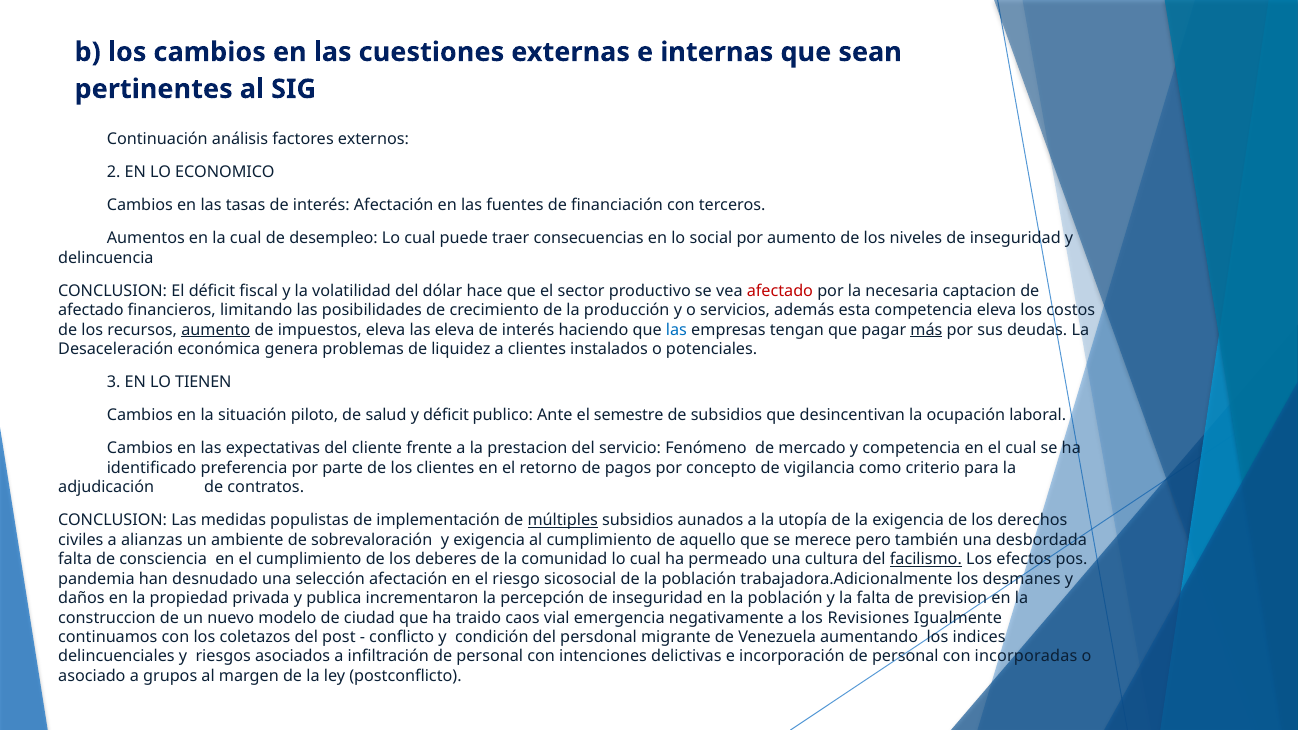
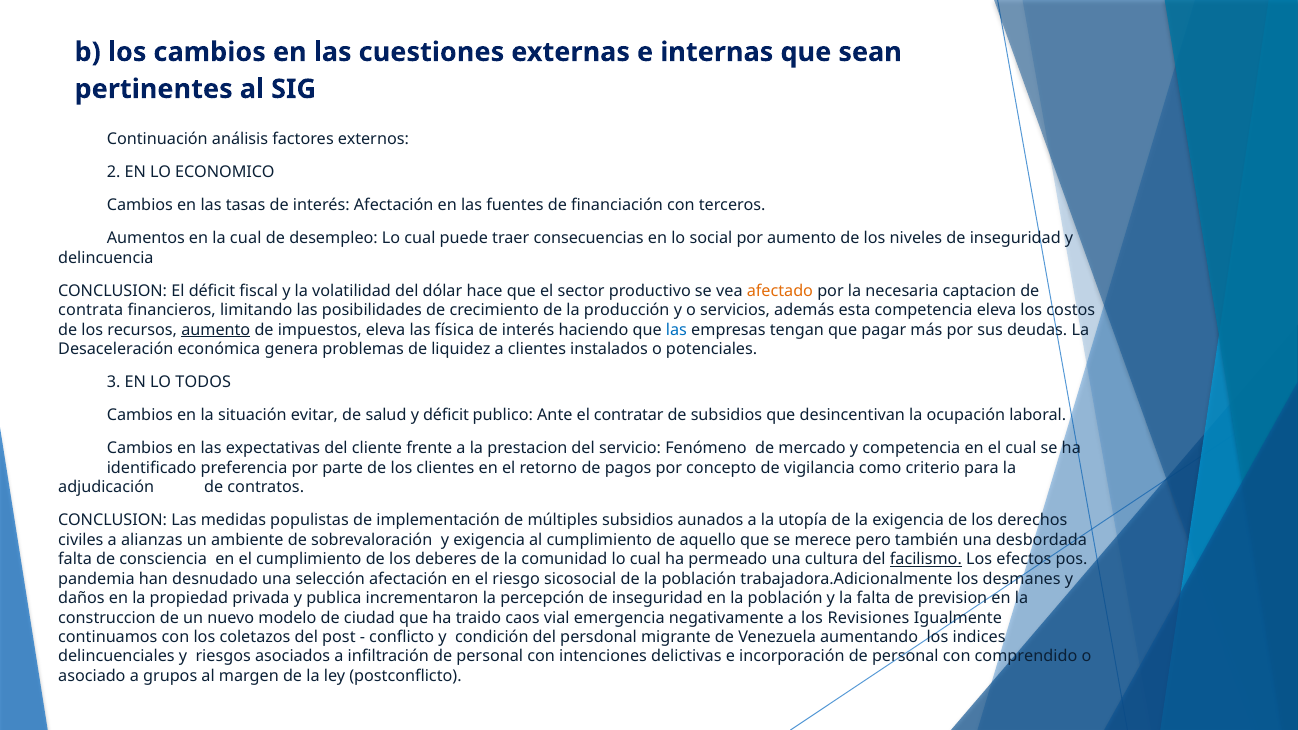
afectado colour: red -> orange (780, 291)
afectado: afectado -> contrata (91, 311)
las eleva: eleva -> física (454, 330)
más underline: present -> none (926, 330)
TIENEN: TIENEN -> TODOS (203, 383)
piloto: piloto -> evitar (314, 416)
semestre: semestre -> contratar (629, 416)
múltiples underline: present -> none (563, 520)
incorporadas: incorporadas -> comprendido (1026, 657)
